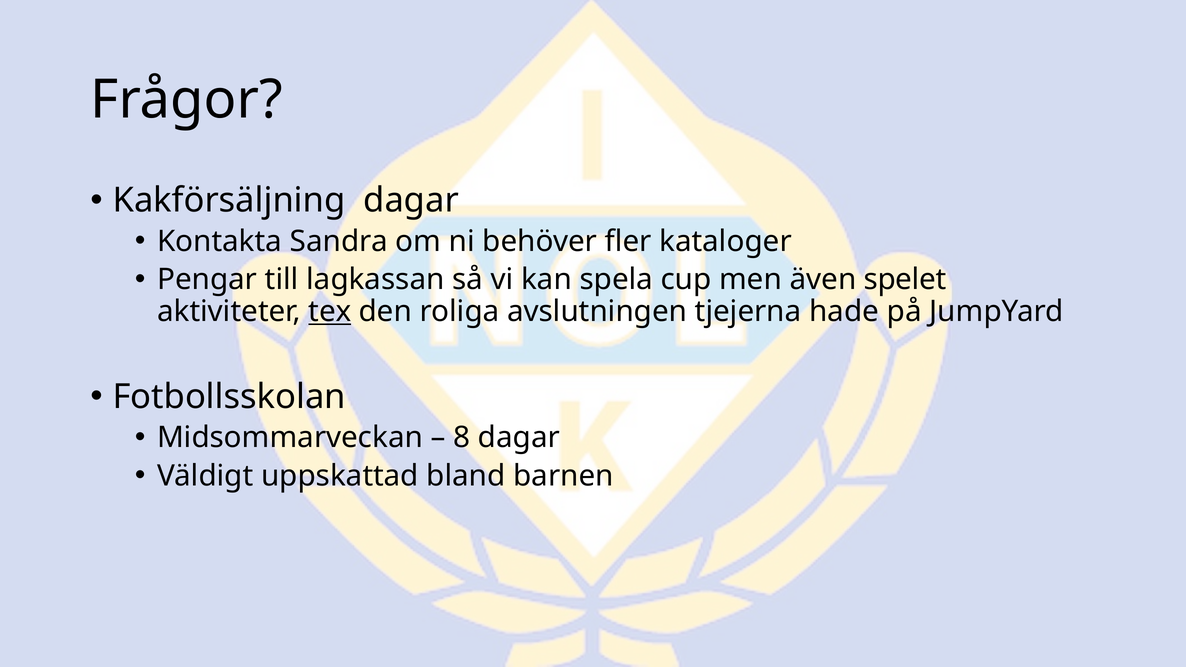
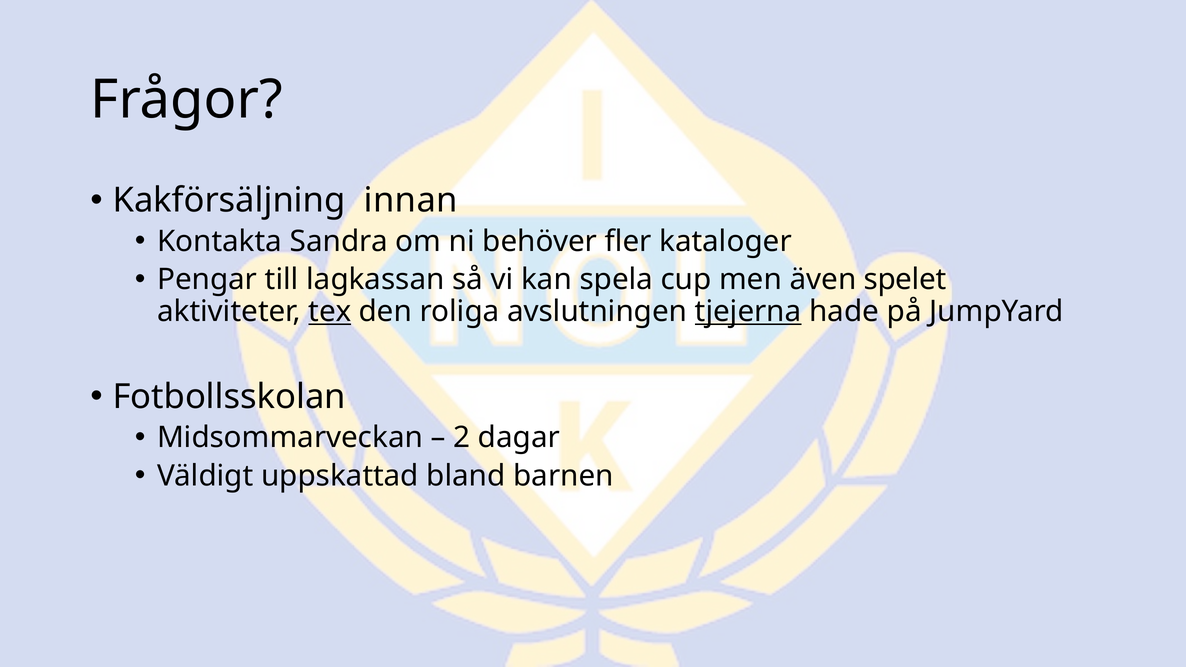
Kakförsäljning dagar: dagar -> innan (411, 201)
tjejerna underline: none -> present (748, 312)
8: 8 -> 2 (462, 438)
